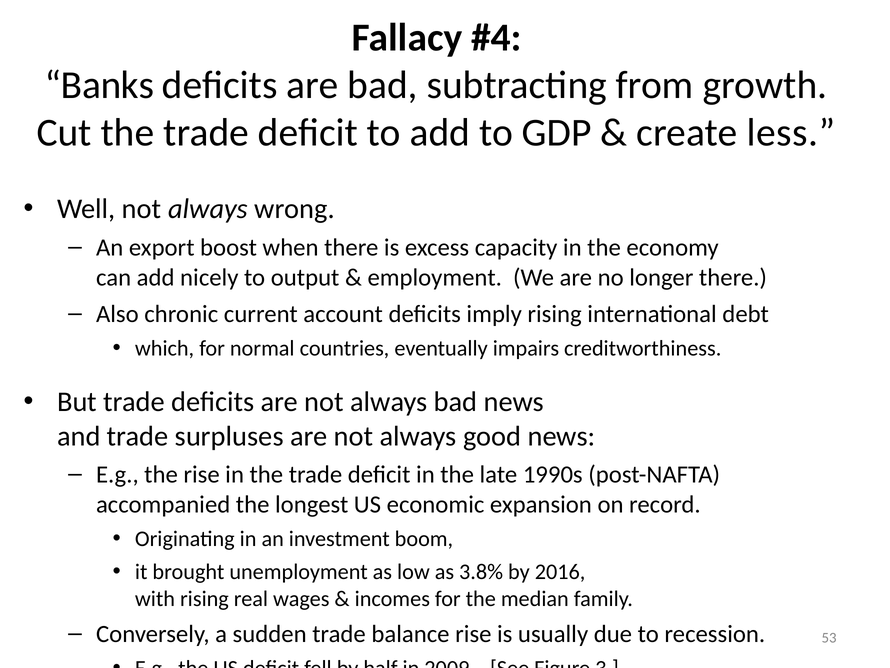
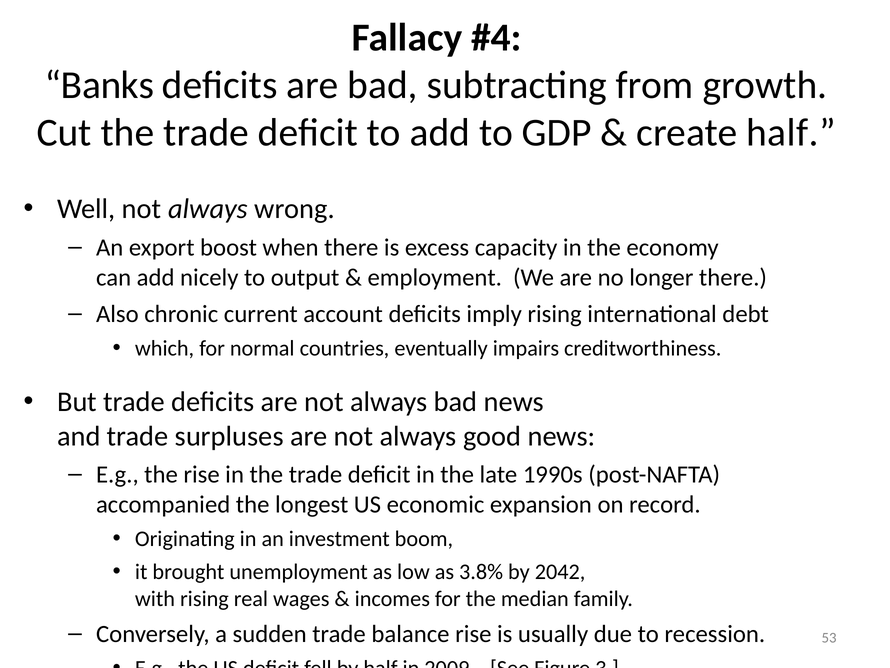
create less: less -> half (791, 133)
2016: 2016 -> 2042 (560, 572)
